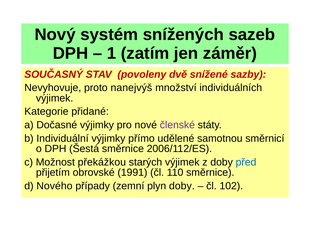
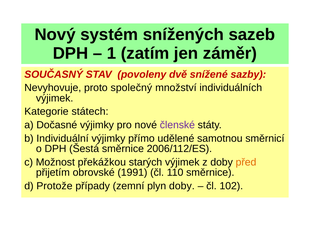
nanejvýš: nanejvýš -> společný (131, 88)
přidané: přidané -> státech (90, 112)
před colour: blue -> orange (246, 163)
Nového: Nového -> Protože (54, 186)
